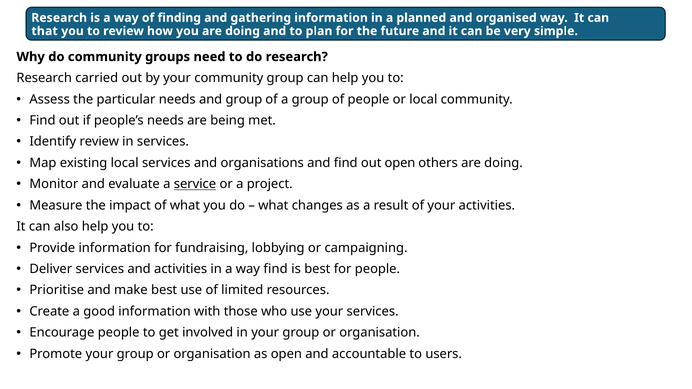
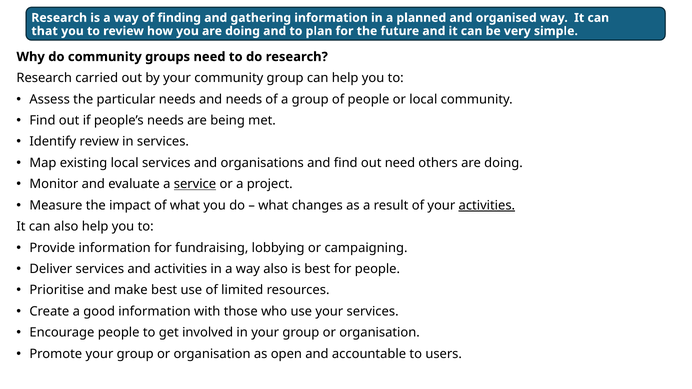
and group: group -> needs (244, 99)
out open: open -> need (400, 163)
activities underline: none -> present (487, 205)
way find: find -> also (276, 269)
